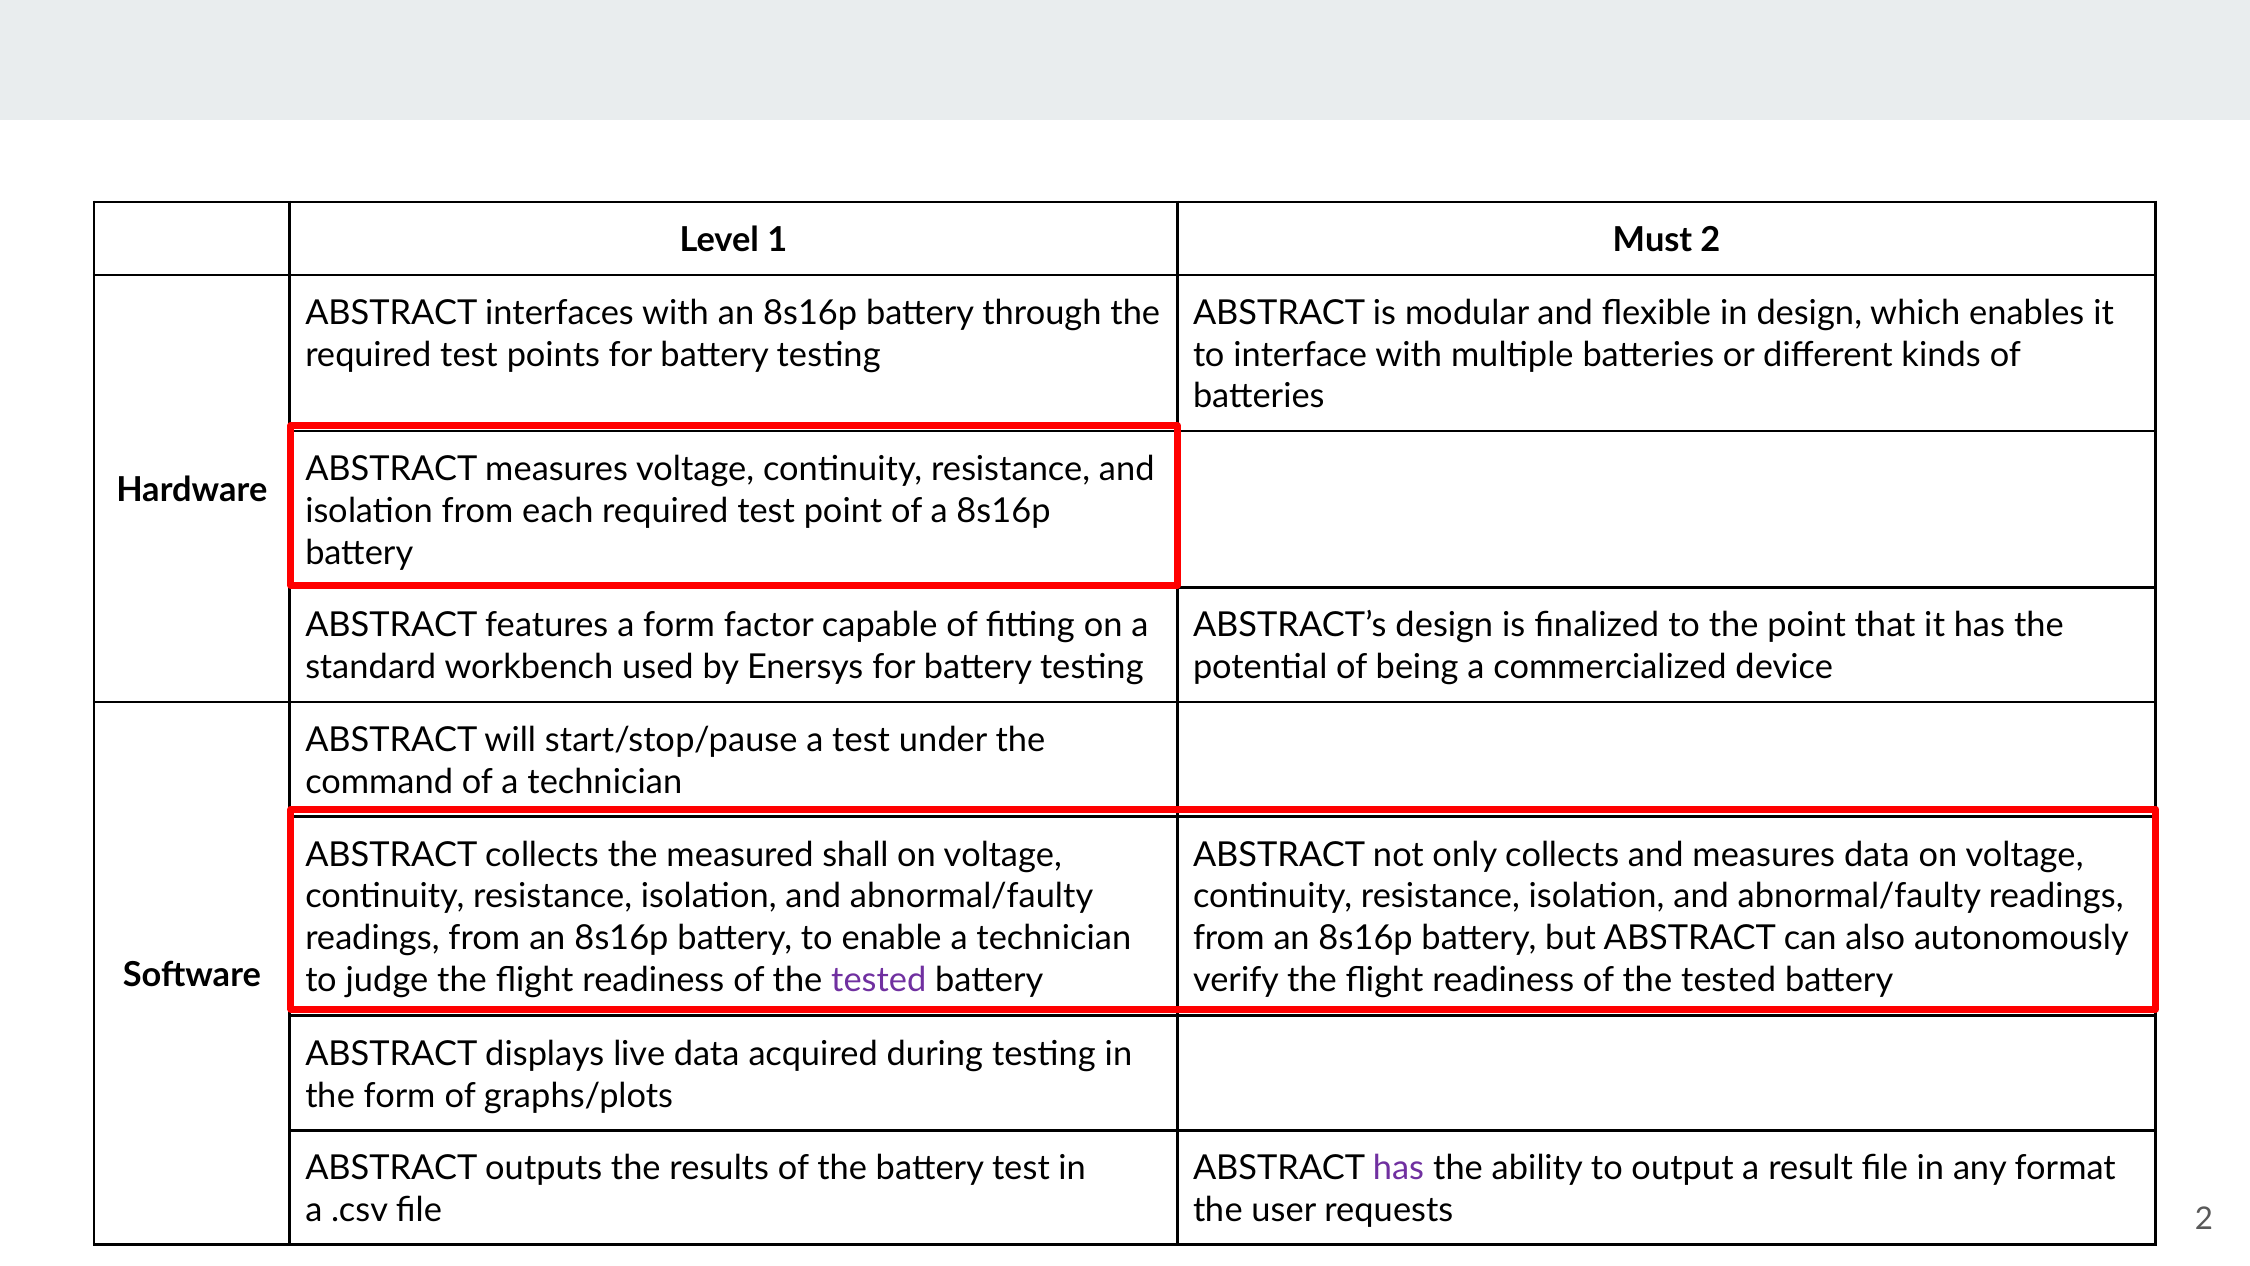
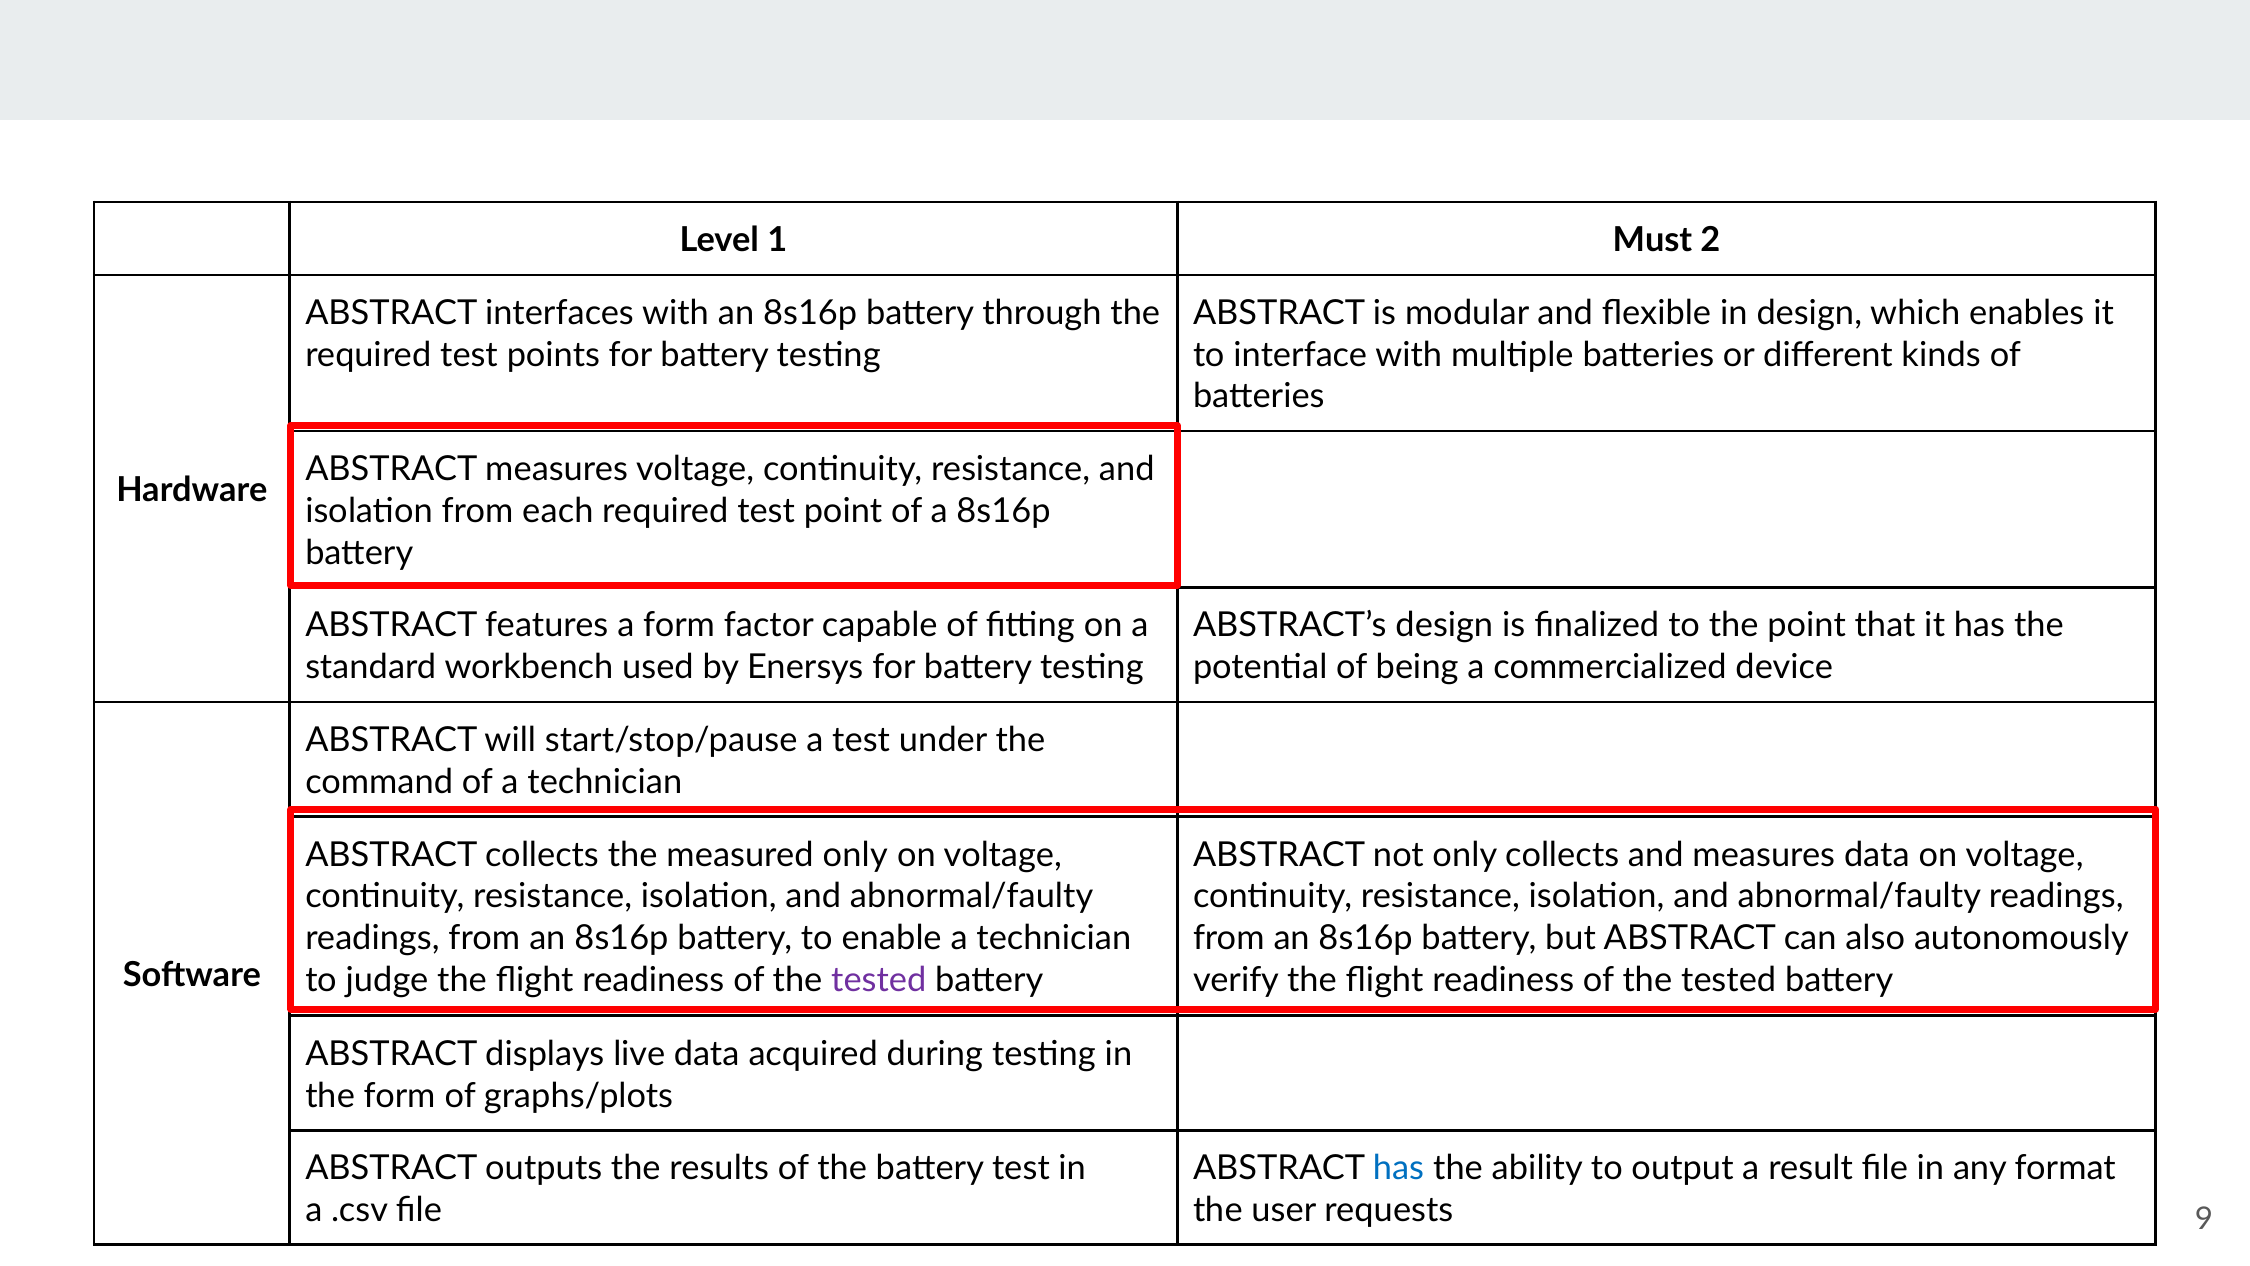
measured shall: shall -> only (855, 855)
has colour: purple -> blue (1398, 1168)
requests 2: 2 -> 9 (2204, 1219)
